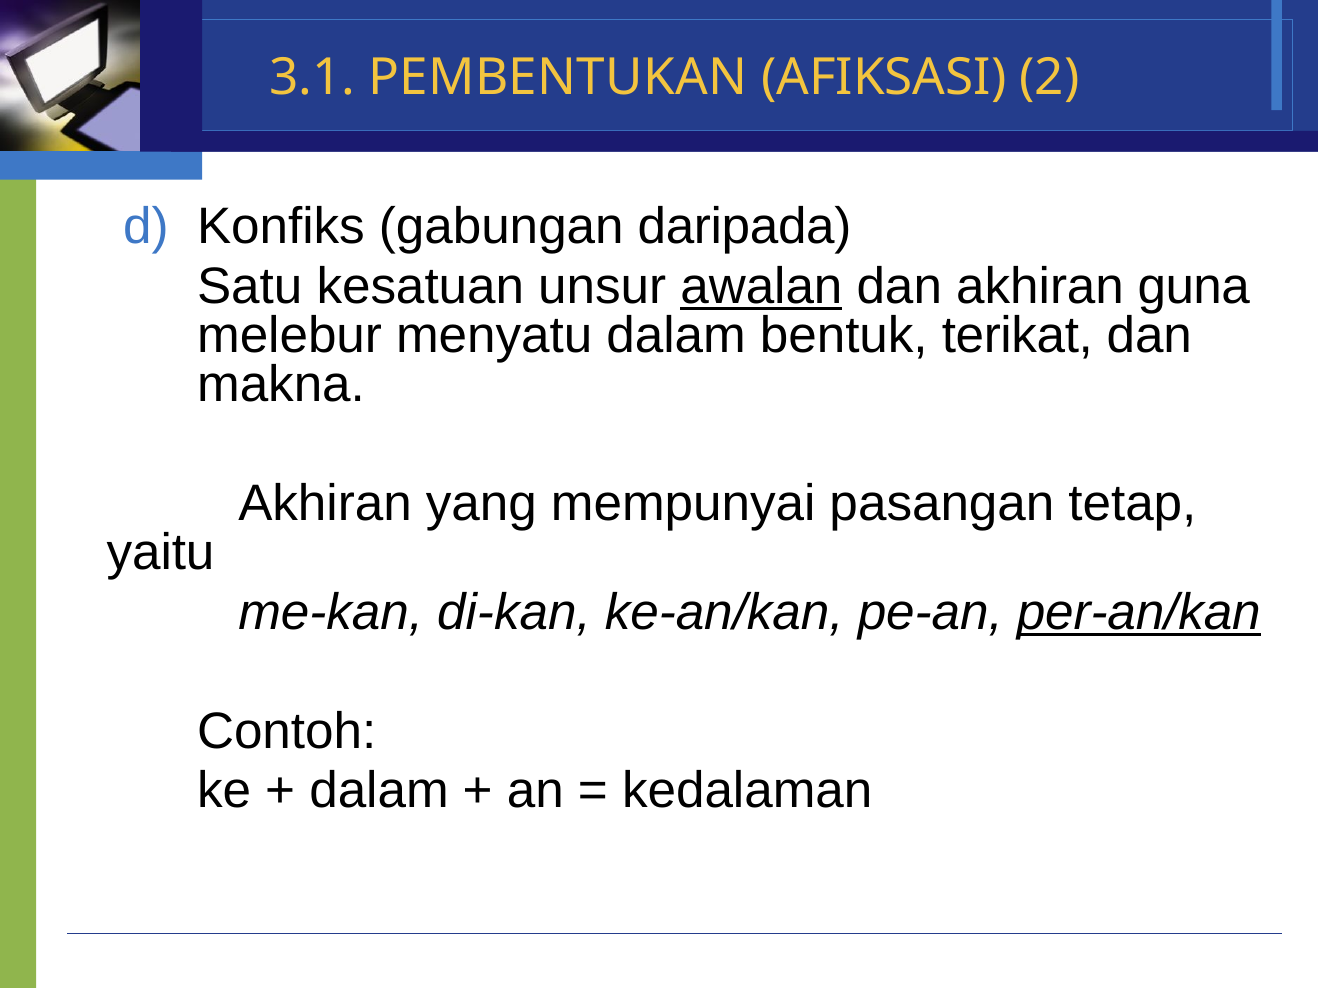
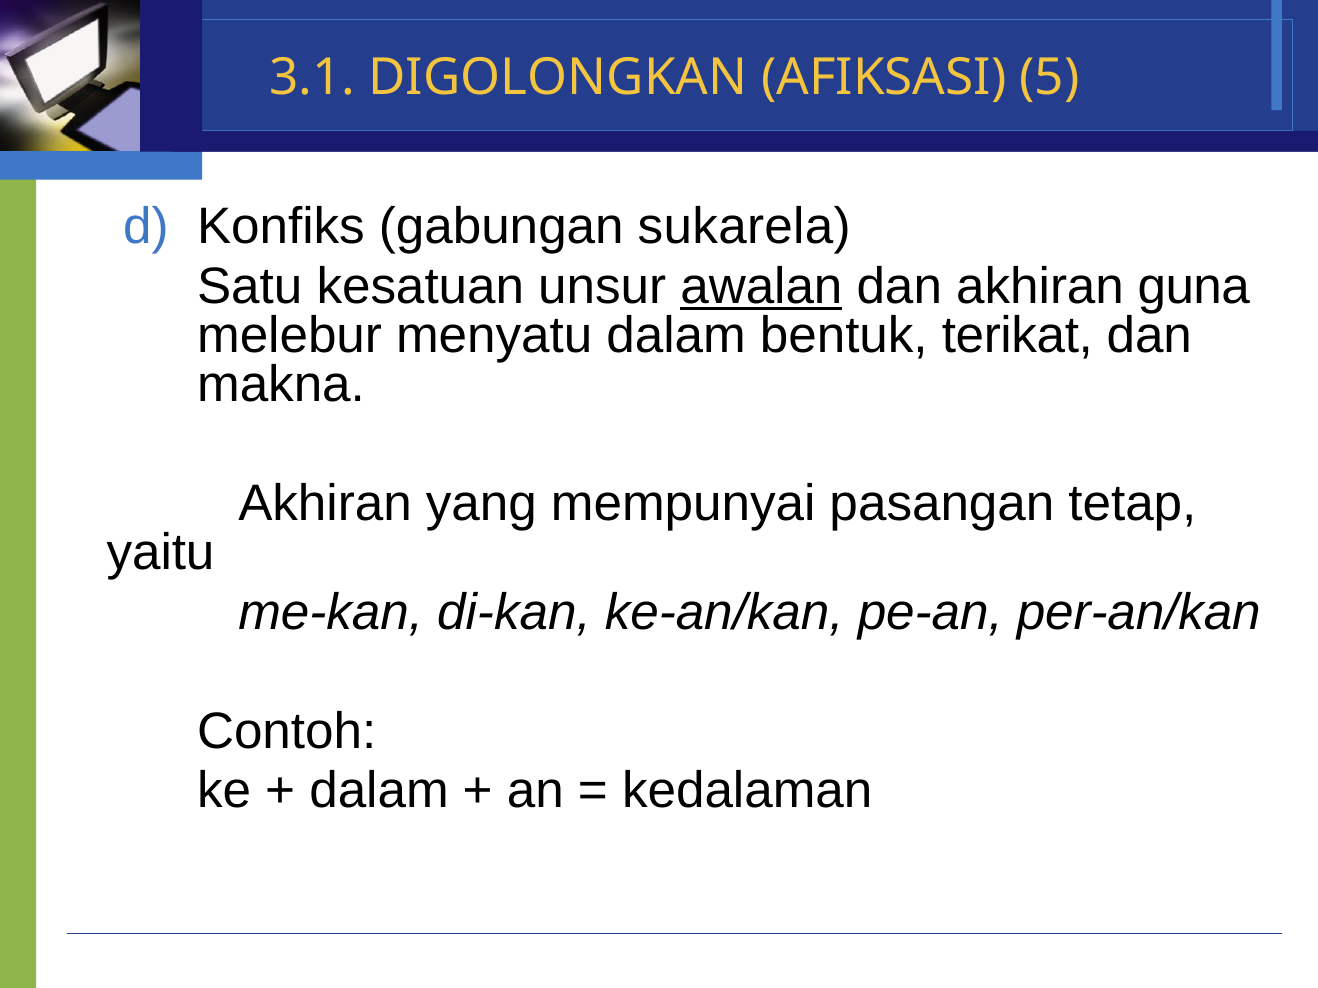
PEMBENTUKAN: PEMBENTUKAN -> DIGOLONGKAN (558, 78)
2: 2 -> 5 (1050, 78)
daripada: daripada -> sukarela (744, 227)
per-an/kan underline: present -> none (1139, 613)
